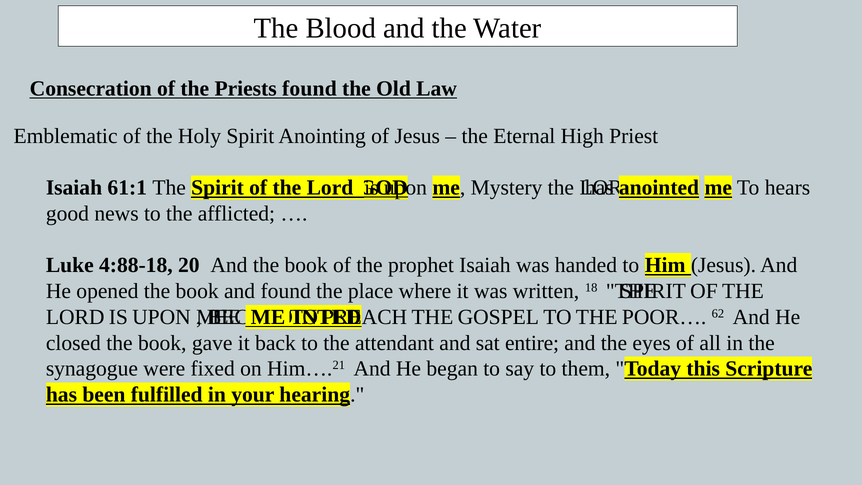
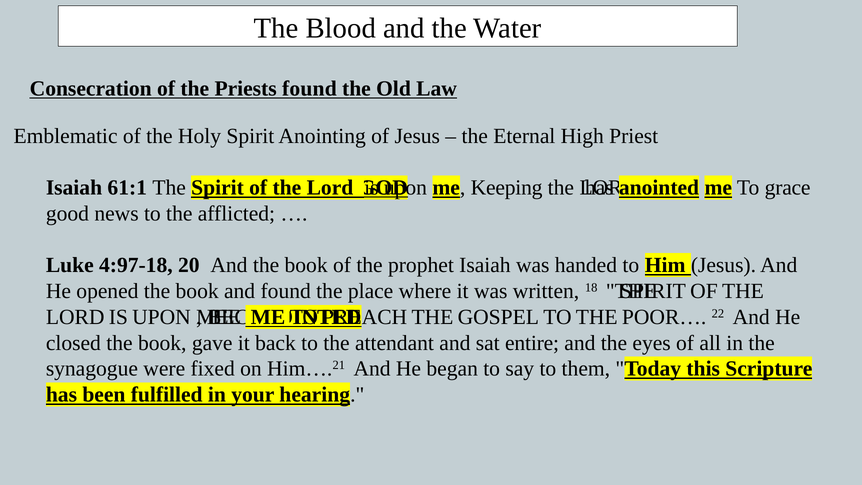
Mystery: Mystery -> Keeping (507, 188)
hears: hears -> grace (788, 188)
4:88-18: 4:88-18 -> 4:97-18 (136, 265)
62: 62 -> 22 (718, 313)
